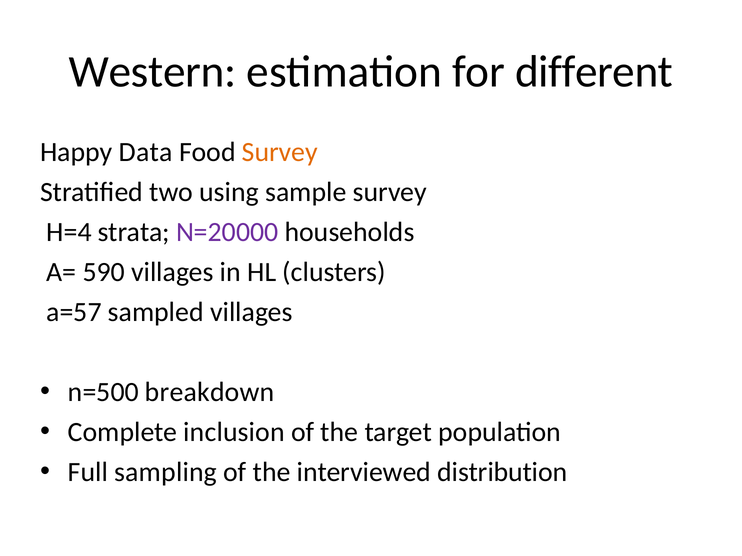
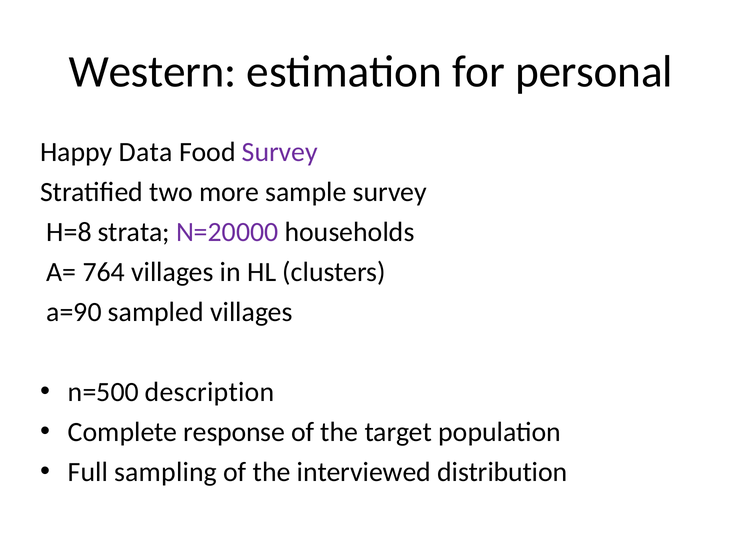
different: different -> personal (594, 72)
Survey colour: orange -> purple (280, 152)
using: using -> more (229, 192)
H=4: H=4 -> H=8 (69, 232)
590: 590 -> 764 (104, 272)
a=57: a=57 -> a=90 (74, 312)
breakdown: breakdown -> description (210, 392)
inclusion: inclusion -> response (234, 432)
